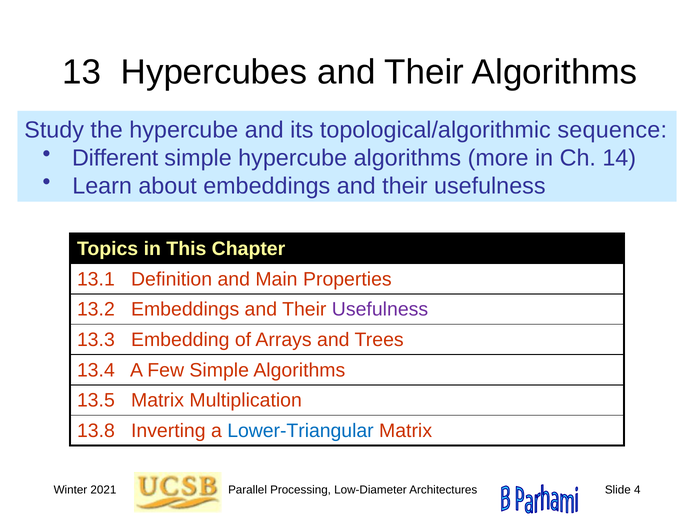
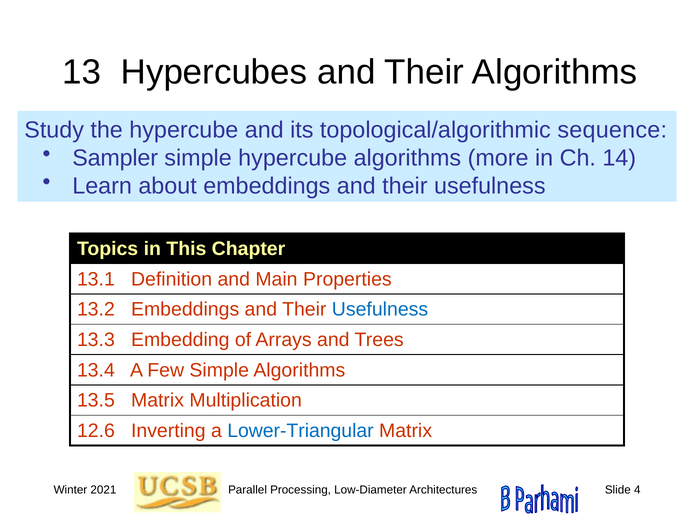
Different: Different -> Sampler (115, 158)
Usefulness colour: purple -> blue (380, 309)
13.8: 13.8 -> 12.6 (96, 431)
